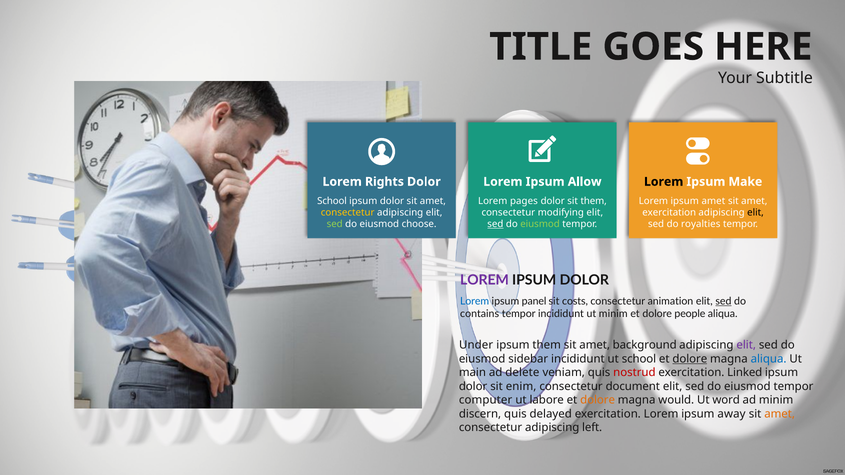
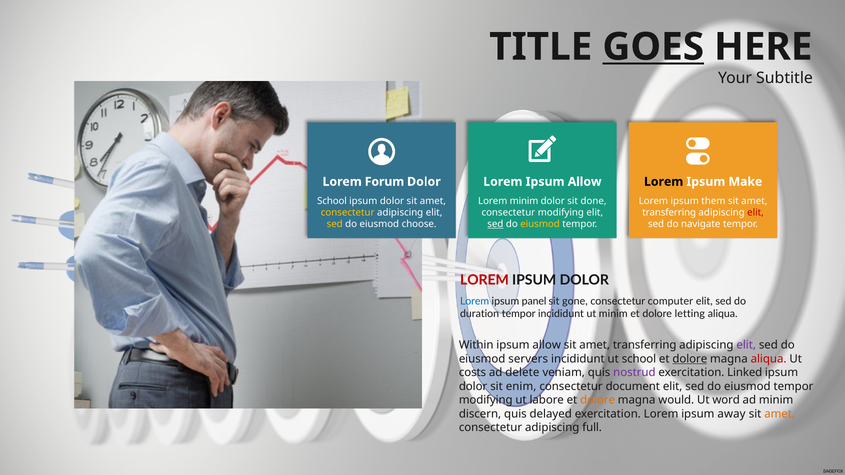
GOES underline: none -> present (653, 47)
Rights: Rights -> Forum (384, 182)
Lorem pages: pages -> minim (524, 201)
sit them: them -> done (594, 201)
ipsum amet: amet -> them (713, 201)
exercitation: exercitation -> transferring (669, 213)
elit colour: black -> red (756, 213)
sed colour: light green -> yellow (335, 224)
eiusmod colour: light green -> yellow (540, 224)
royalties: royalties -> navigate (701, 224)
LOREM colour: purple -> red (484, 280)
costs: costs -> gone (575, 301)
animation: animation -> computer (670, 301)
sed underline: present -> none (723, 301)
contains: contains -> duration (480, 314)
people: people -> letting (690, 314)
Under: Under -> Within (476, 345)
them: them -> allow (547, 345)
background: background -> transferring (645, 345)
sidebar: sidebar -> servers (528, 359)
aliqua colour: blue -> red (769, 359)
main: main -> costs (472, 373)
nostrud colour: red -> purple (634, 373)
computer: computer -> modifying (486, 400)
left: left -> full (592, 428)
